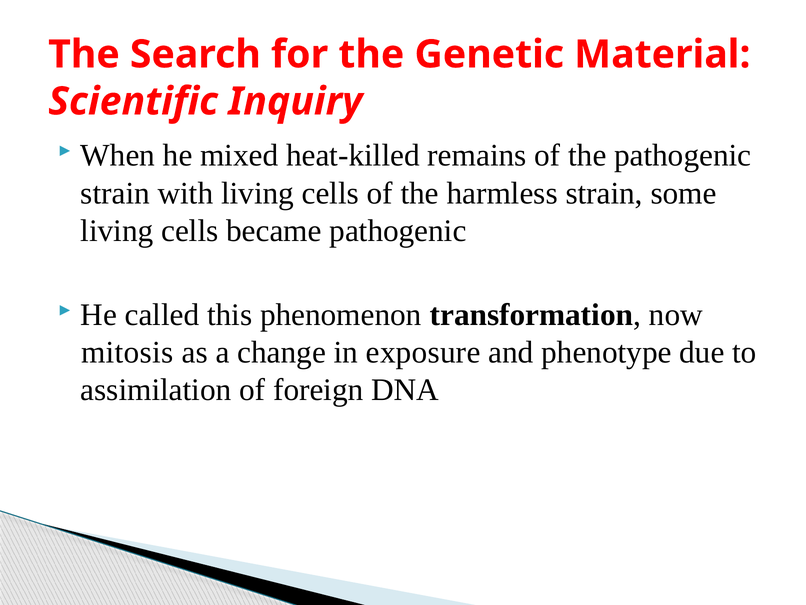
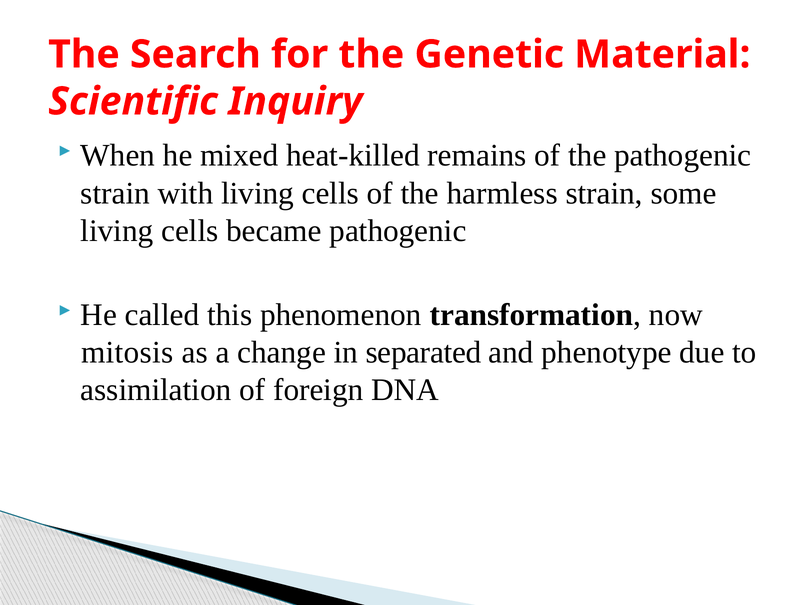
exposure: exposure -> separated (423, 352)
